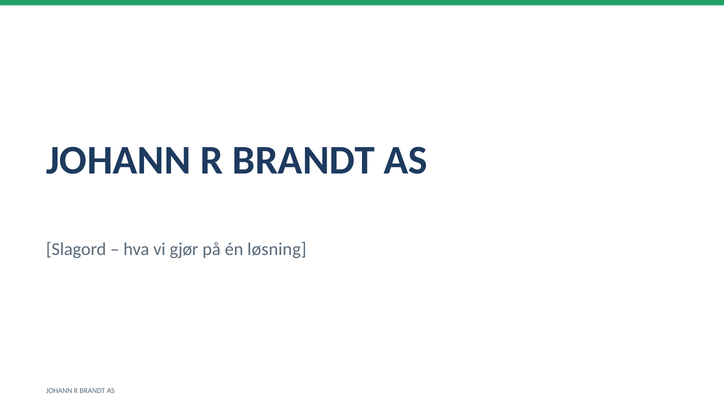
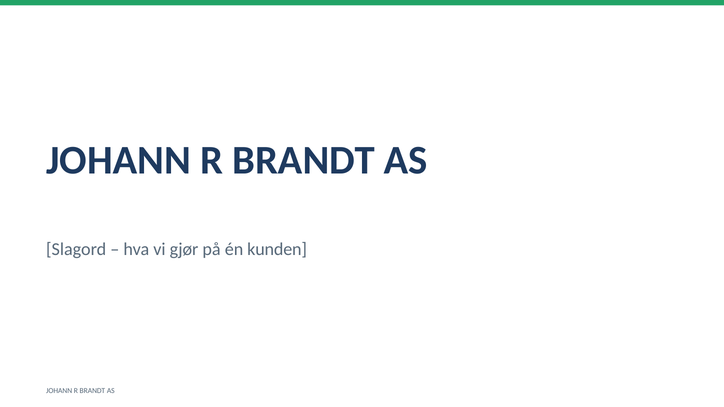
løsning: løsning -> kunden (277, 249)
